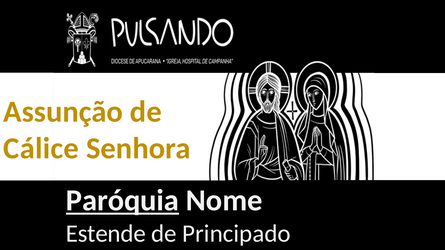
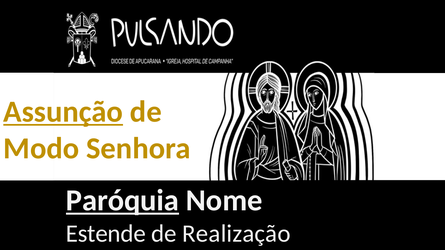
Assunção underline: none -> present (63, 112)
Cálice: Cálice -> Modo (41, 149)
Principado: Principado -> Realização (236, 234)
